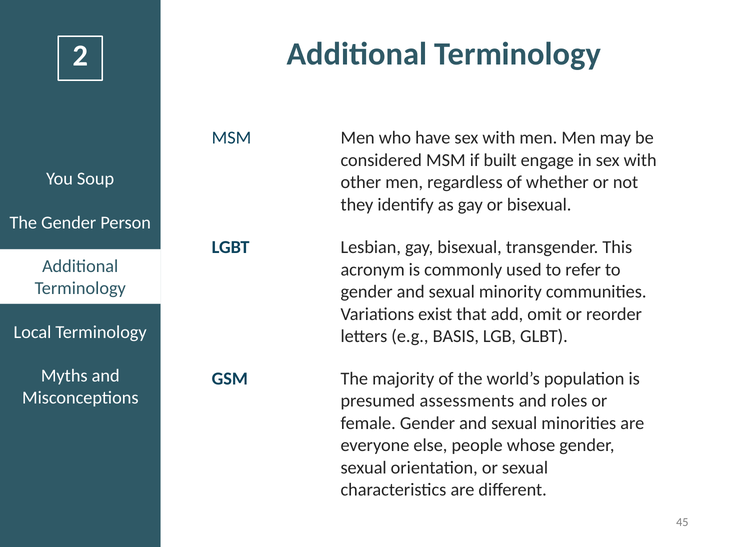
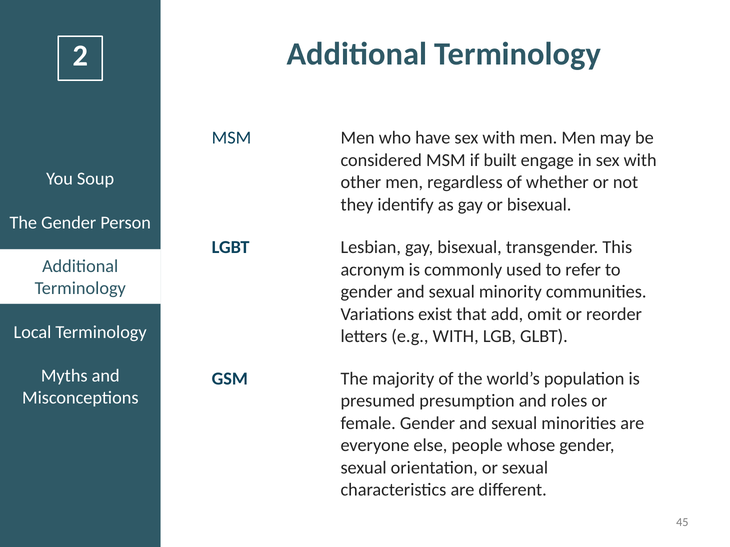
e.g BASIS: BASIS -> WITH (456, 337)
assessments: assessments -> presumption (467, 401)
